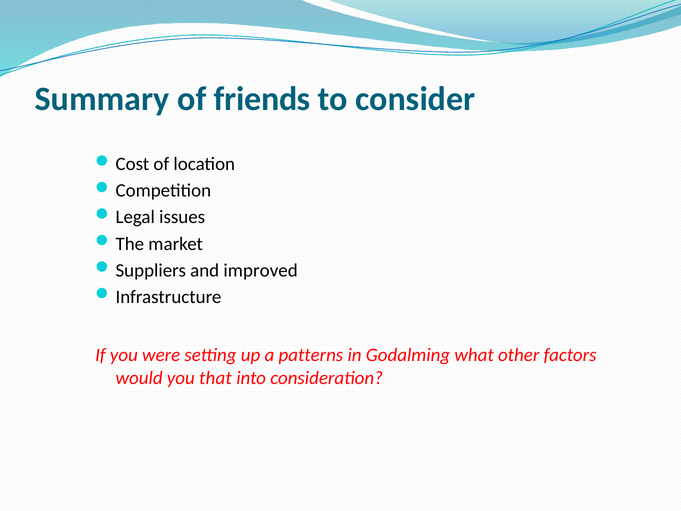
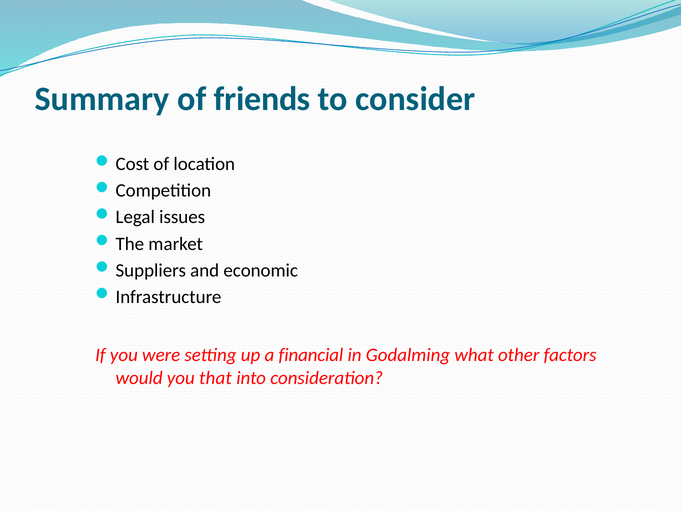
improved: improved -> economic (261, 270)
patterns: patterns -> financial (311, 355)
